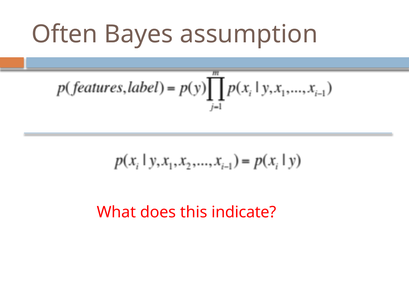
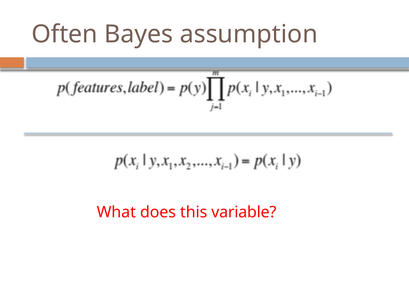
indicate: indicate -> variable (244, 212)
